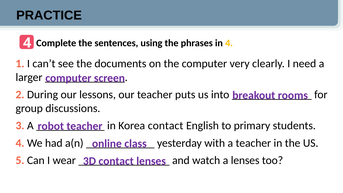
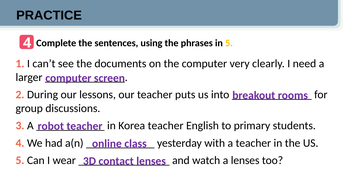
in 4: 4 -> 5 (229, 43)
Korea contact: contact -> teacher (166, 126)
